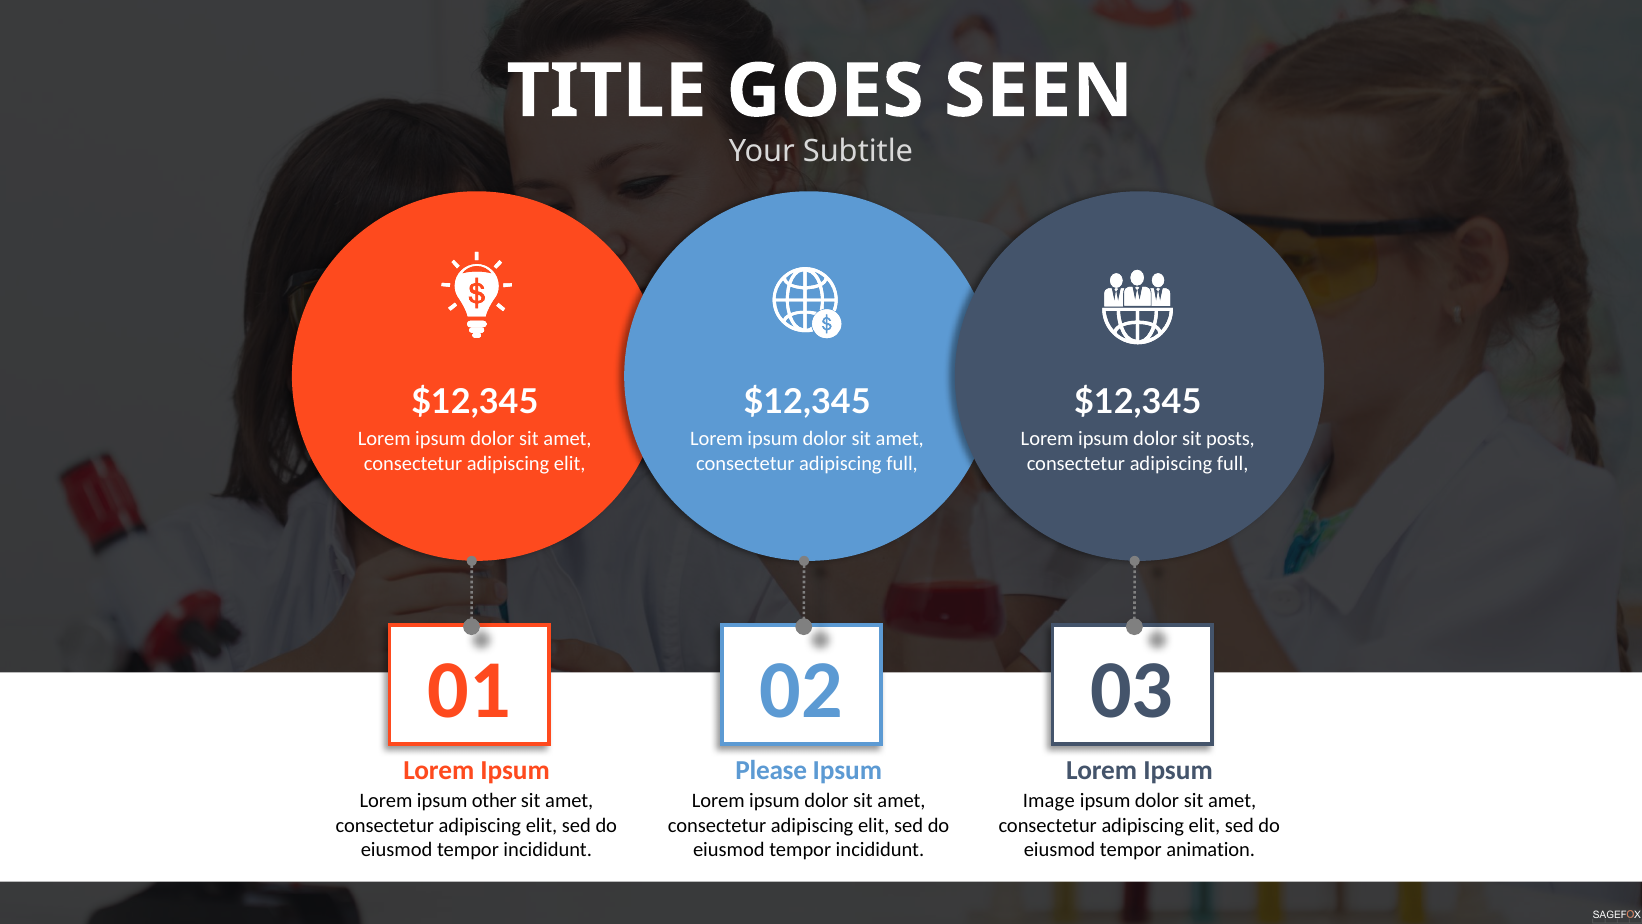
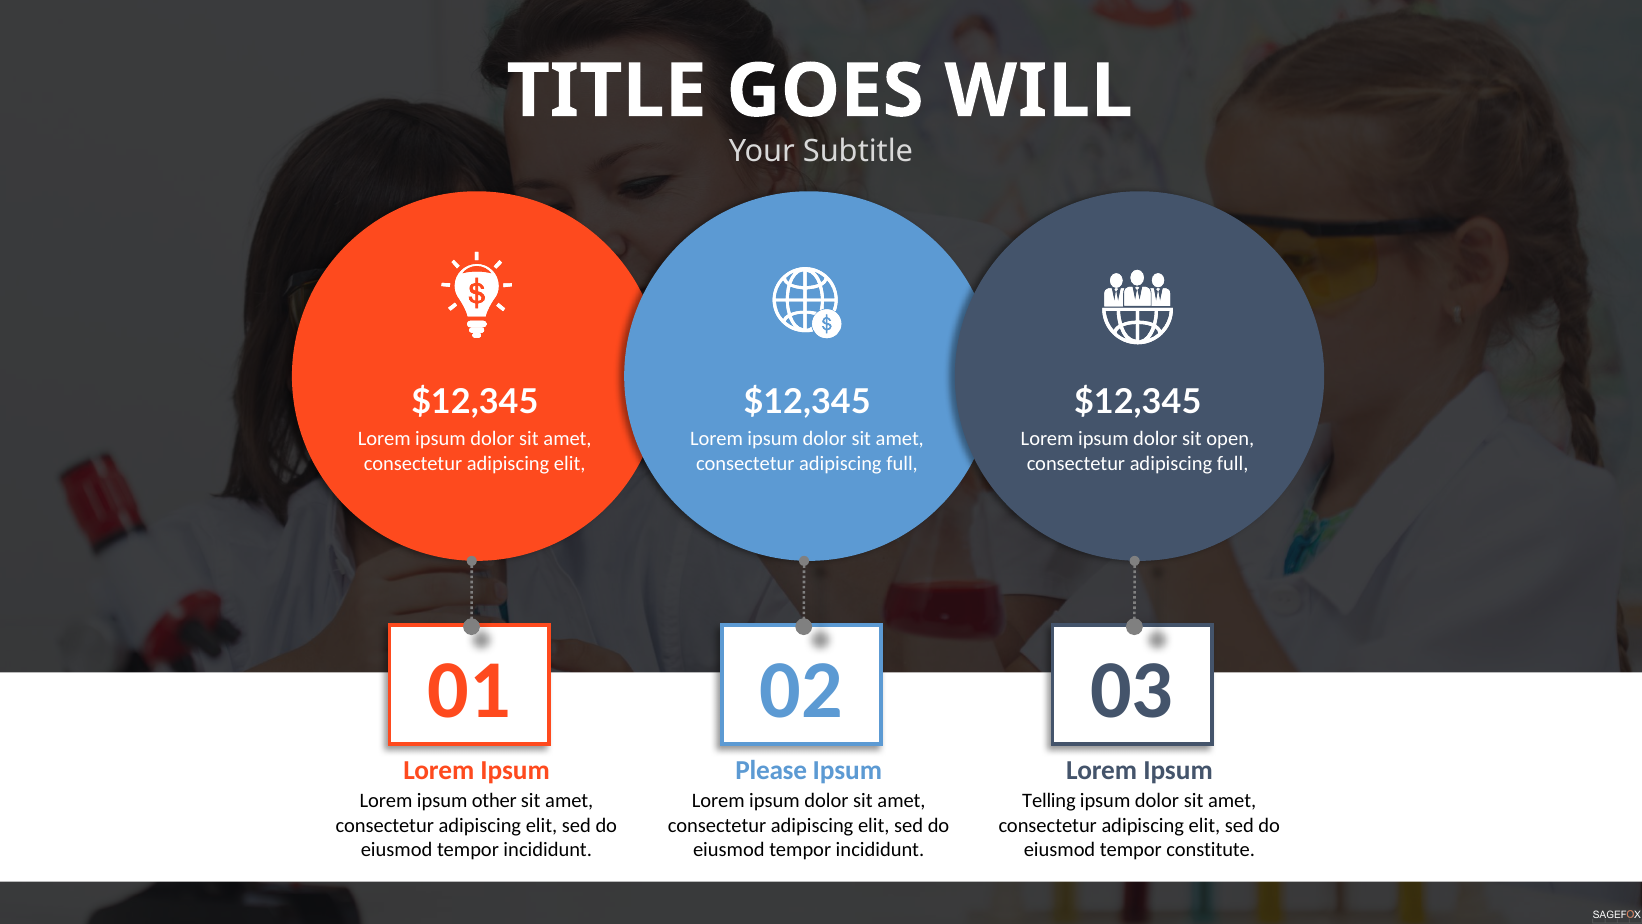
SEEN: SEEN -> WILL (1039, 91)
posts: posts -> open (1230, 438)
Image: Image -> Telling (1049, 800)
animation: animation -> constitute (1211, 850)
